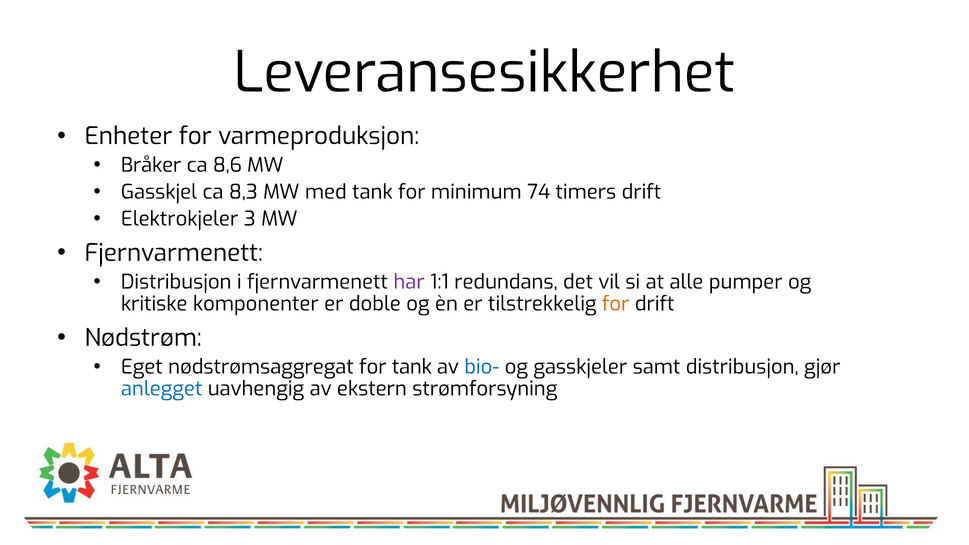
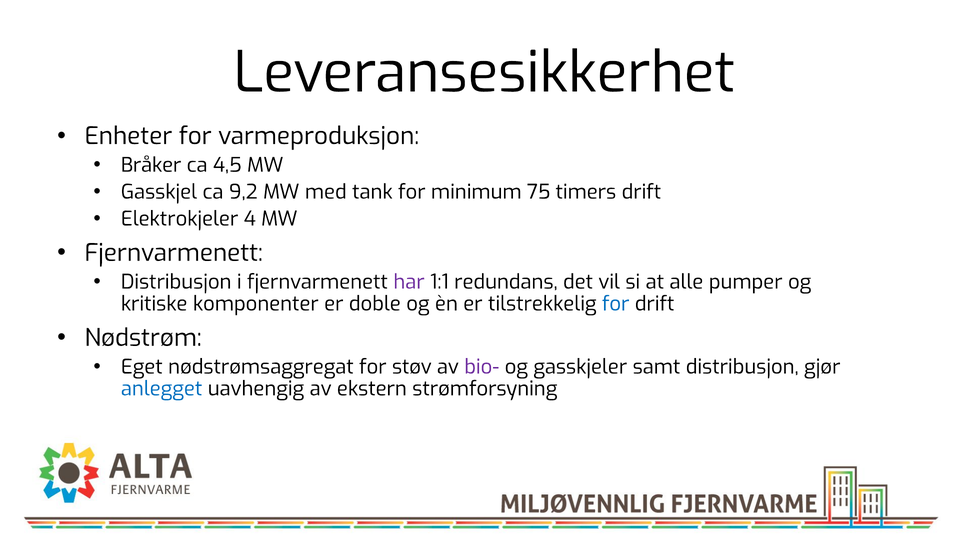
8,6: 8,6 -> 4,5 (227, 165)
8,3: 8,3 -> 9,2 (243, 192)
74: 74 -> 75 (539, 192)
3: 3 -> 4 (250, 219)
for colour: orange -> blue (616, 304)
for tank: tank -> støv (412, 367)
bio- colour: blue -> purple (482, 367)
